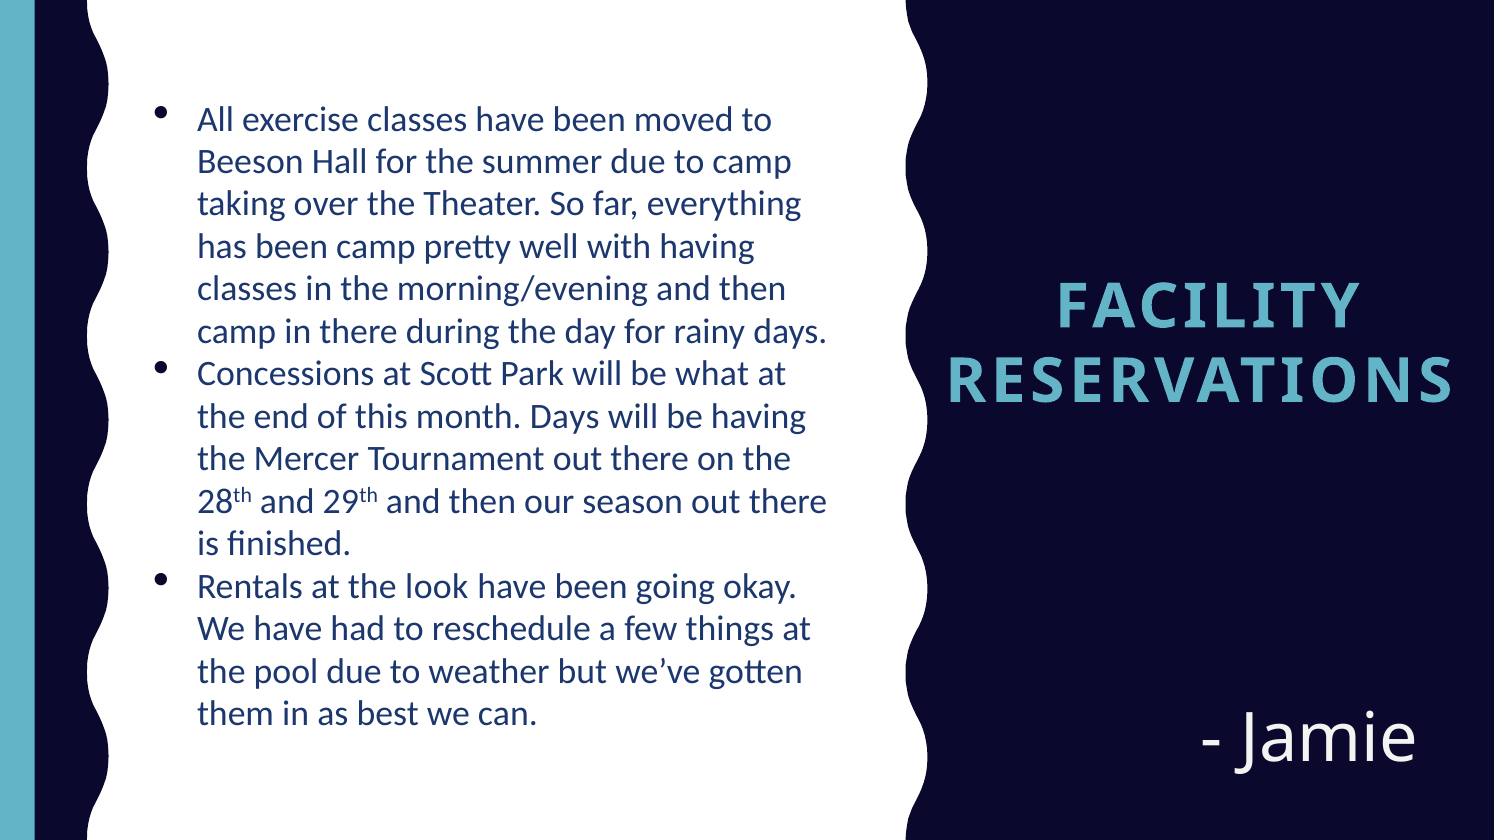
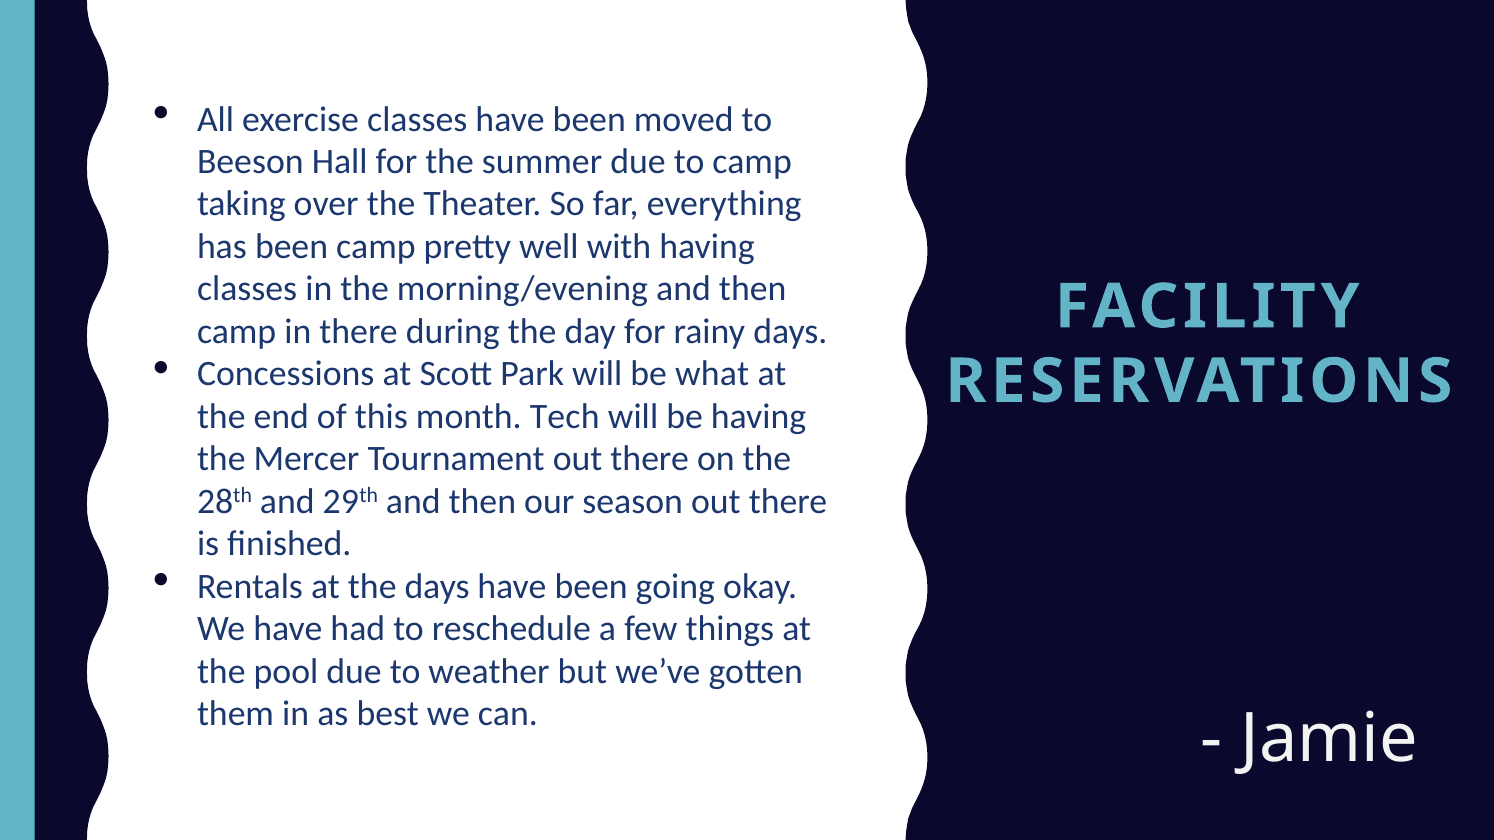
month Days: Days -> Tech (565, 417)
the look: look -> days (437, 587)
